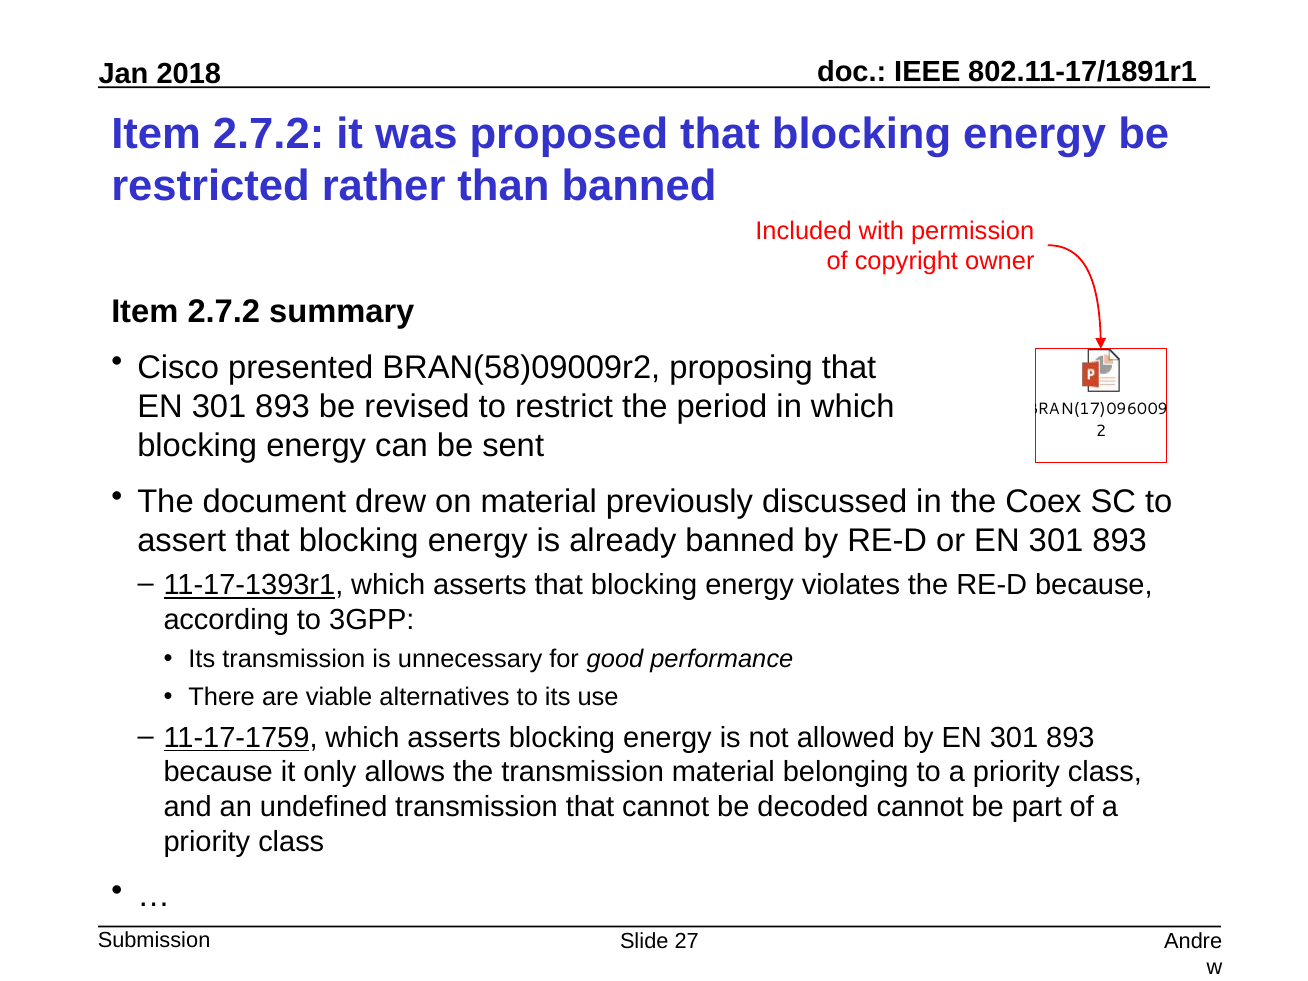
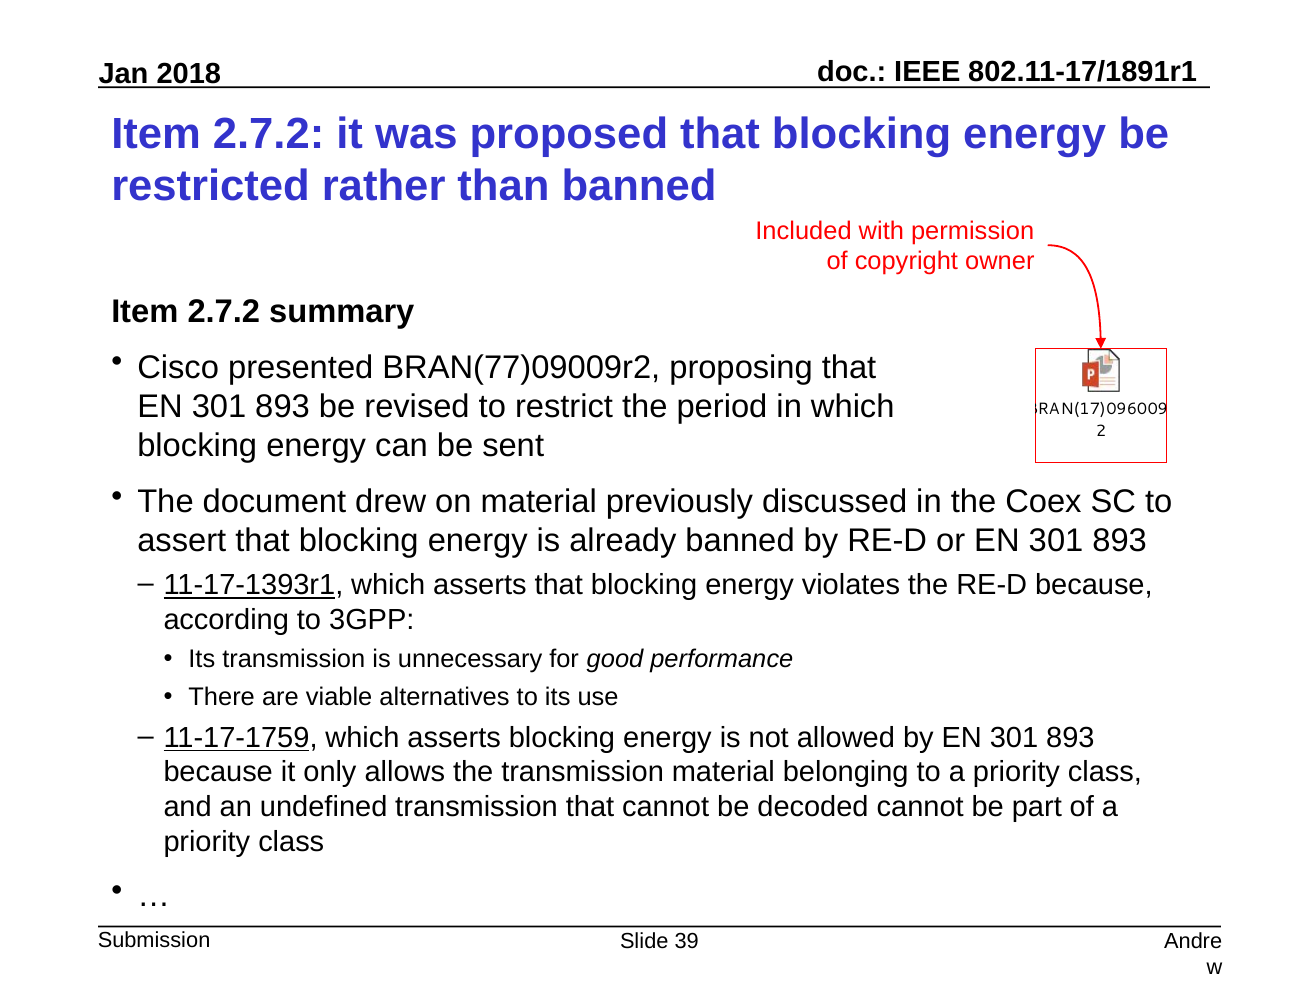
BRAN(58)09009r2: BRAN(58)09009r2 -> BRAN(77)09009r2 (521, 367)
27: 27 -> 39 (687, 941)
